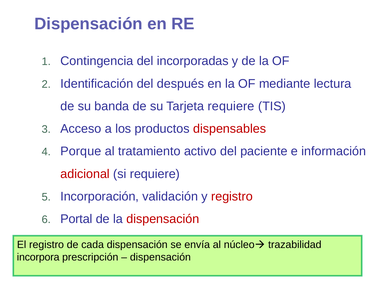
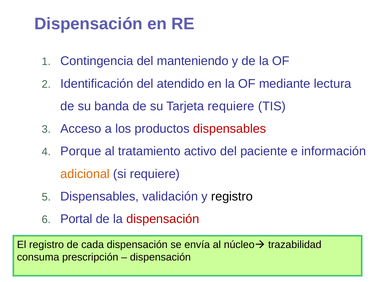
incorporadas: incorporadas -> manteniendo (193, 61)
después: después -> atendido (181, 83)
adicional colour: red -> orange (85, 173)
Incorporación: Incorporación -> Dispensables (100, 196)
registro colour: red -> black (232, 196)
incorpora: incorpora -> consuma (38, 256)
